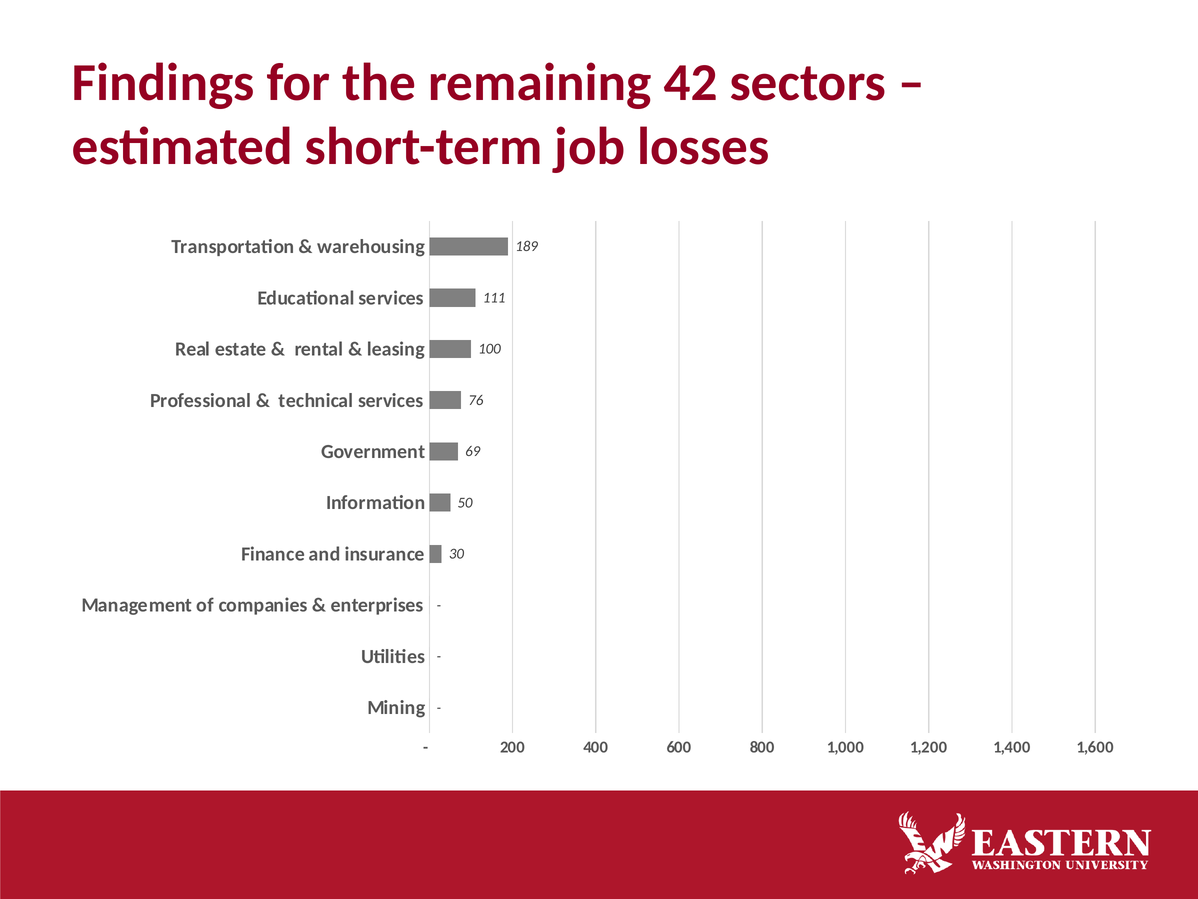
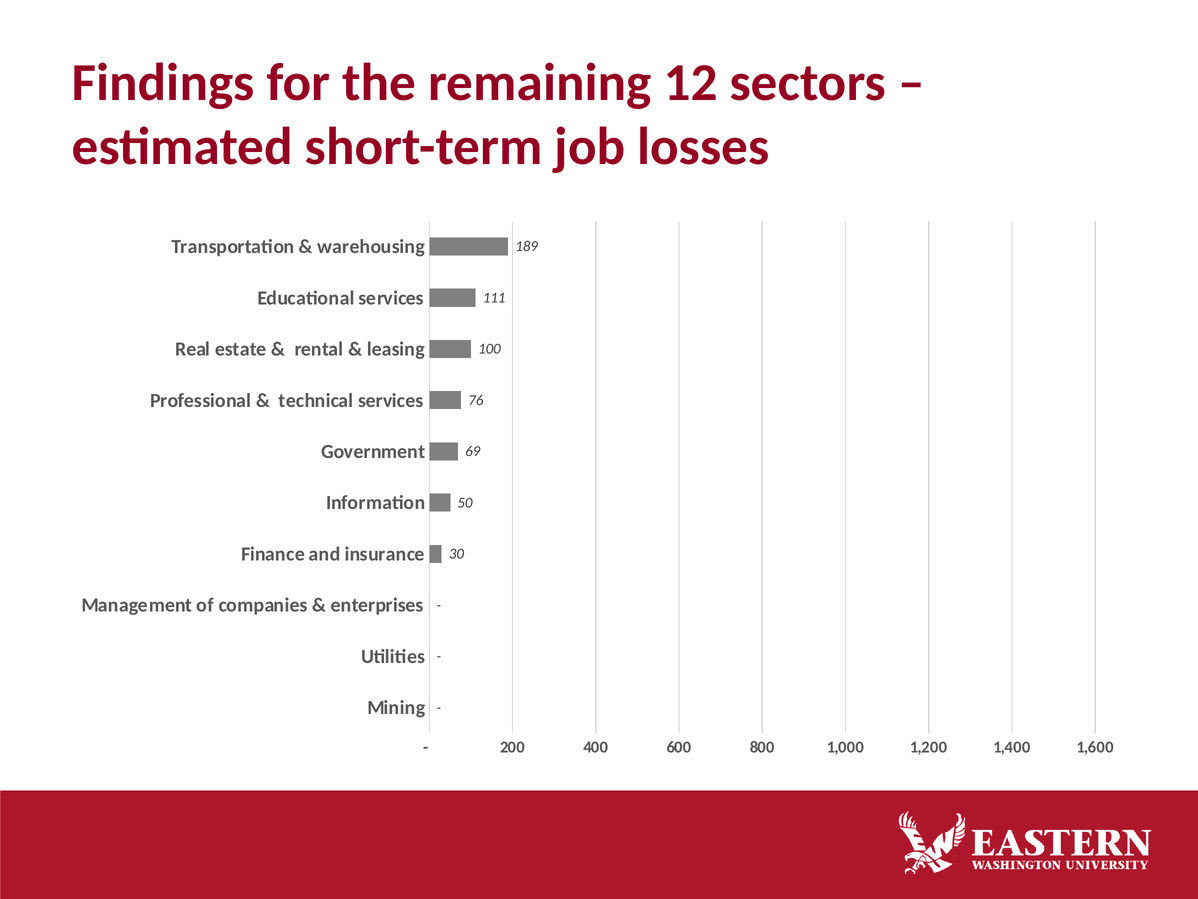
42: 42 -> 12 (691, 83)
